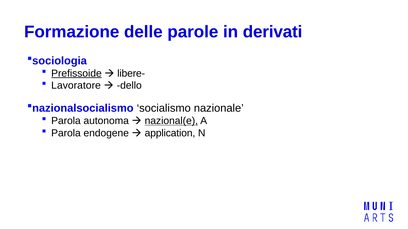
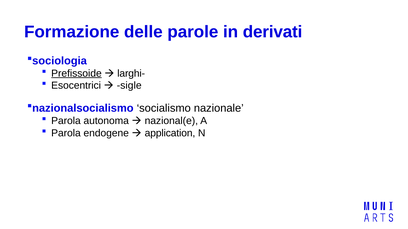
libere-: libere- -> larghi- (131, 74)
Lavoratore: Lavoratore -> Esocentrici (76, 86)
dello: dello -> sigle (129, 86)
nazional(e underline: present -> none (171, 121)
